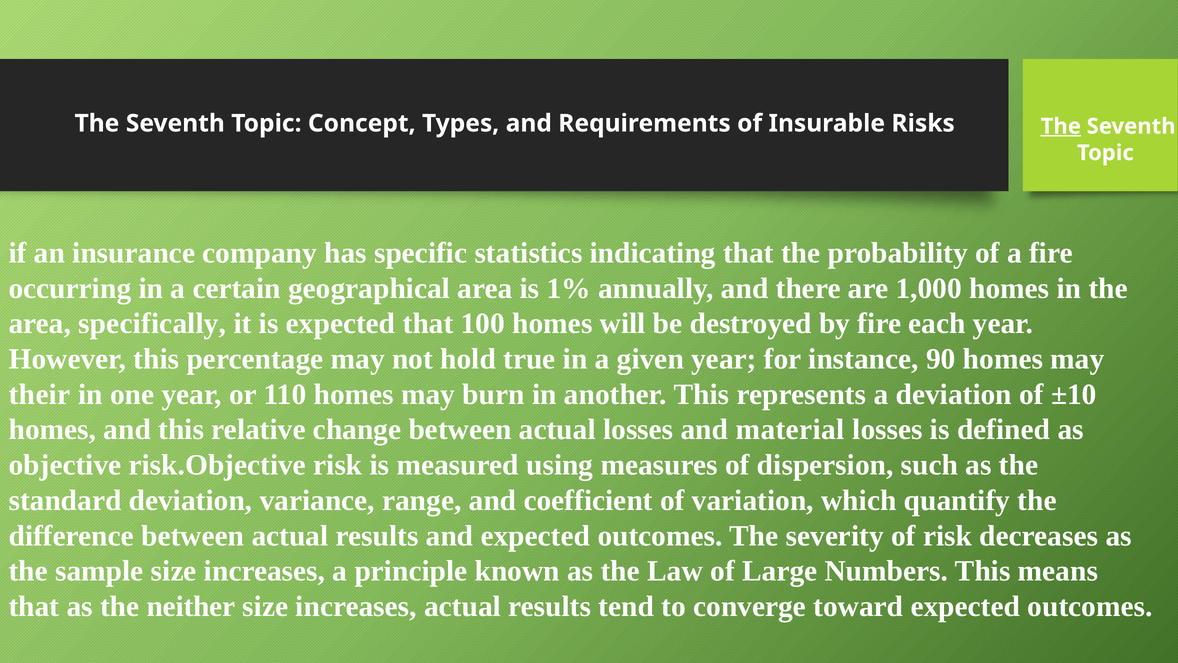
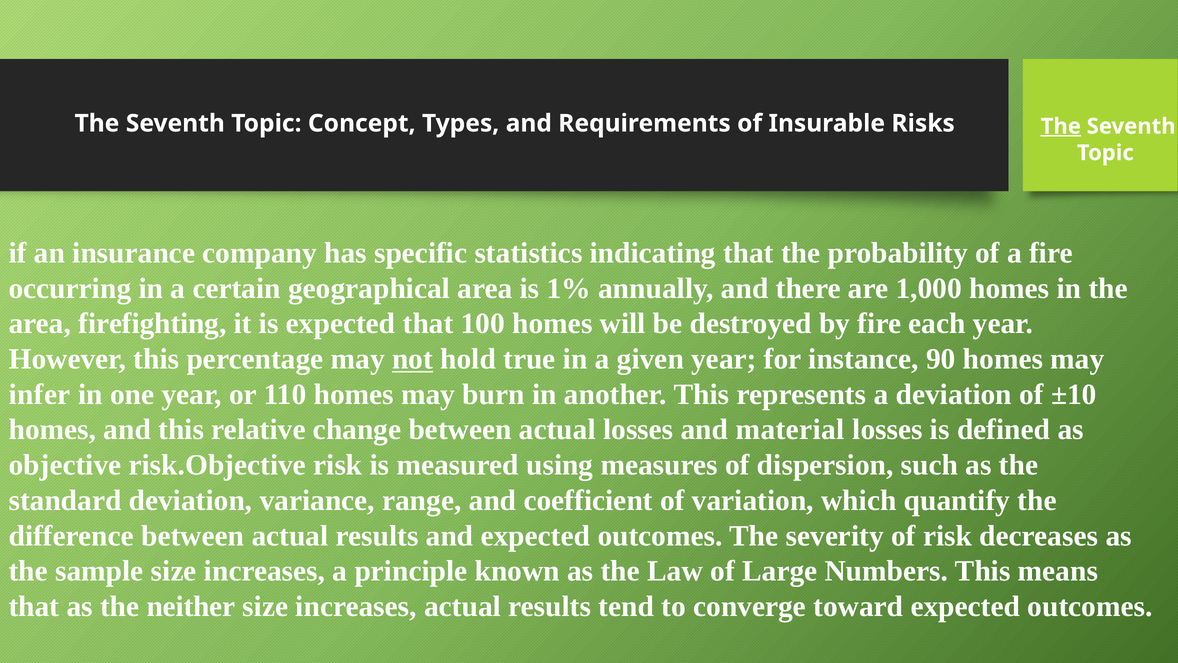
specifically: specifically -> firefighting (152, 324)
not underline: none -> present (413, 359)
their: their -> infer (40, 394)
